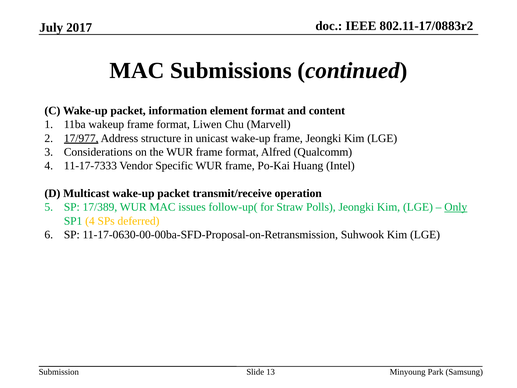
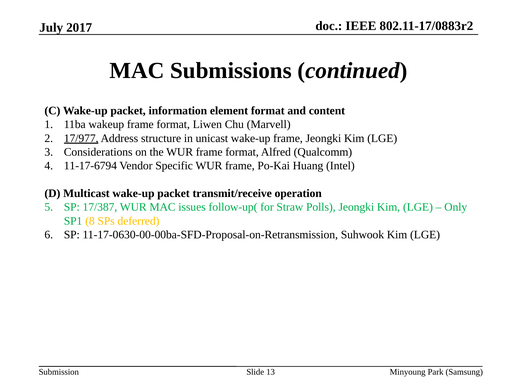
11-17-7333: 11-17-7333 -> 11-17-6794 (90, 166)
17/389: 17/389 -> 17/387 (100, 207)
Only underline: present -> none (456, 207)
SP1 4: 4 -> 8 (90, 221)
